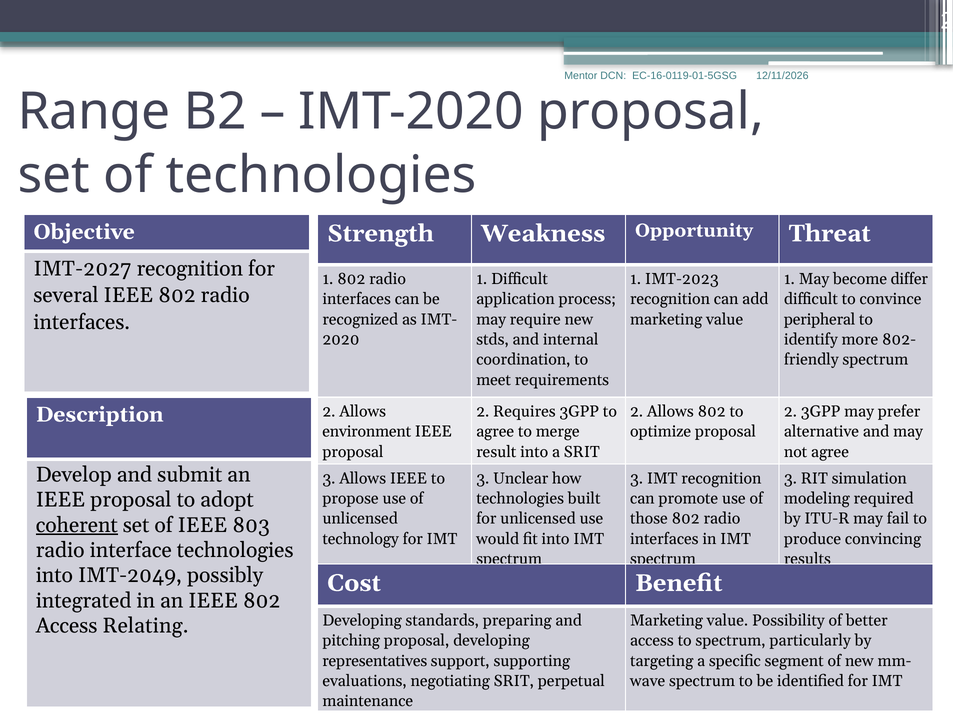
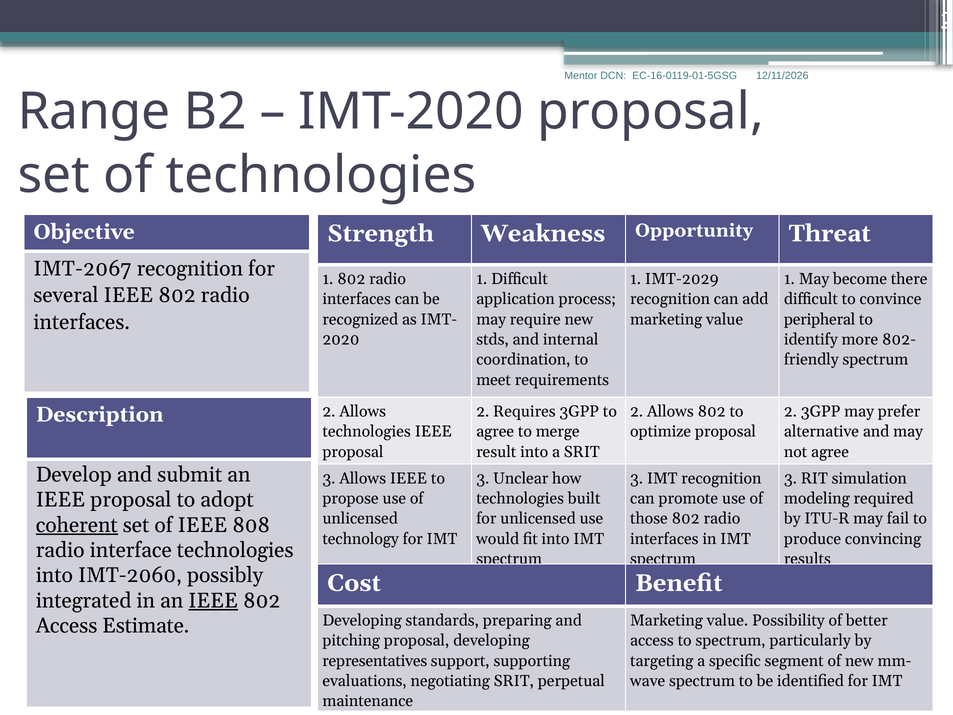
IMT-2027: IMT-2027 -> IMT-2067 (82, 269)
IMT-2023: IMT-2023 -> IMT-2029 (682, 279)
differ: differ -> there (909, 279)
environment: environment -> technologies (367, 432)
803: 803 -> 808 (251, 525)
IMT-2049: IMT-2049 -> IMT-2060 (130, 575)
IEEE underline: none -> present (213, 600)
Relating: Relating -> Estimate (146, 625)
